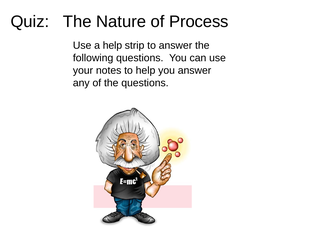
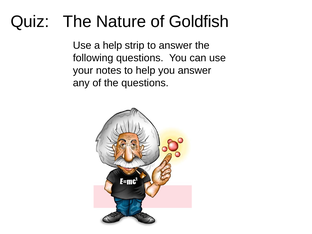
Process: Process -> Goldfish (199, 22)
